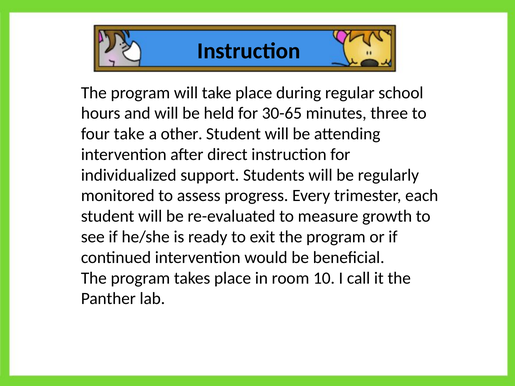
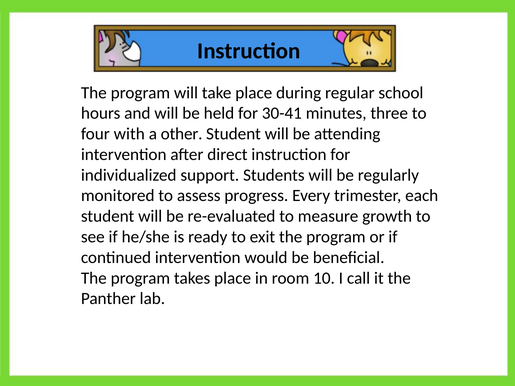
30-65: 30-65 -> 30-41 (282, 113)
four take: take -> with (129, 134)
